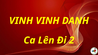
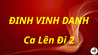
VINH: VINH -> ĐINH (21, 21)
